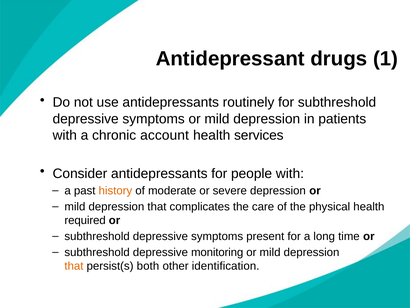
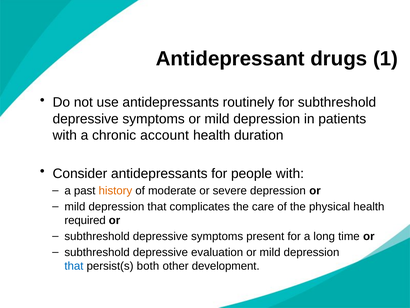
services: services -> duration (259, 135)
monitoring: monitoring -> evaluation (217, 252)
that colour: orange -> blue (74, 266)
identification: identification -> development (226, 266)
